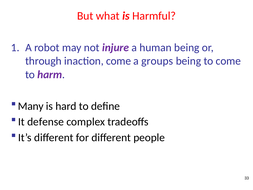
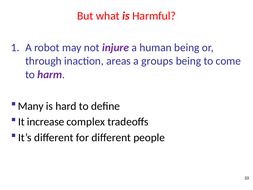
inaction come: come -> areas (119, 61)
defense: defense -> increase (46, 122)
